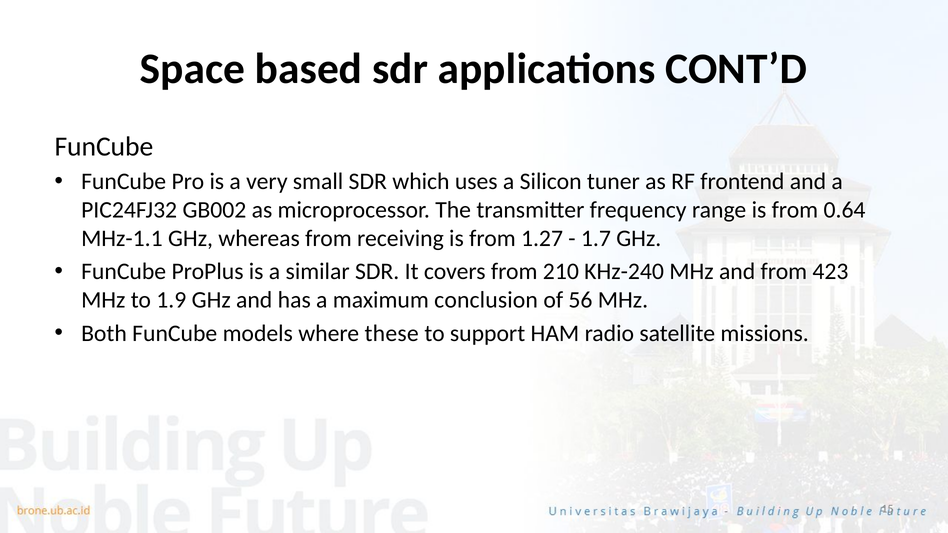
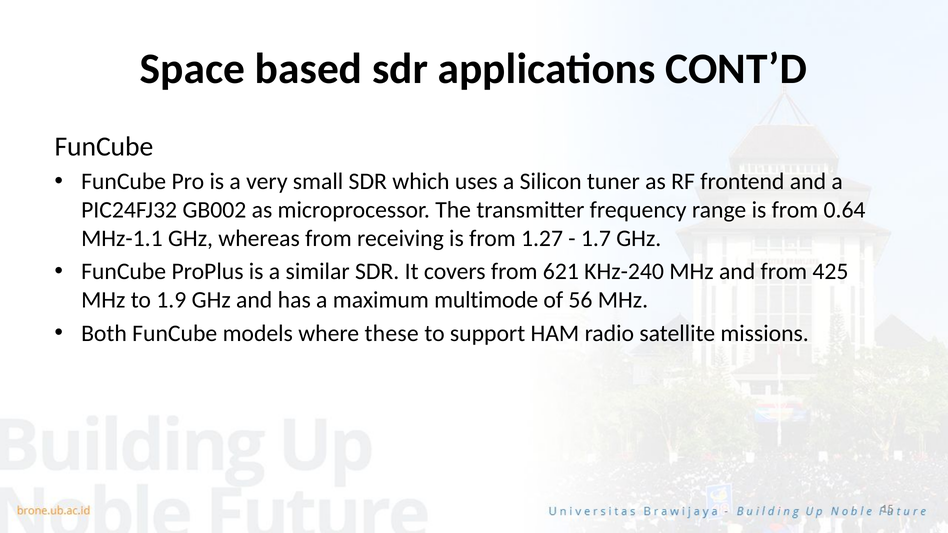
210: 210 -> 621 (561, 272)
423: 423 -> 425 (830, 272)
conclusion: conclusion -> multimode (486, 300)
